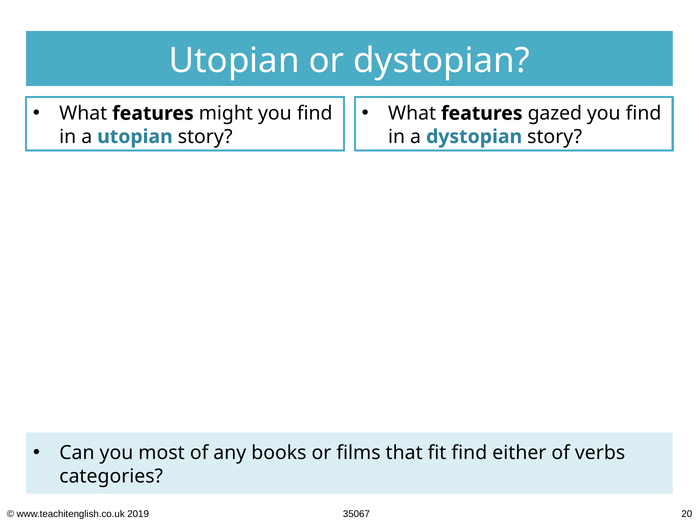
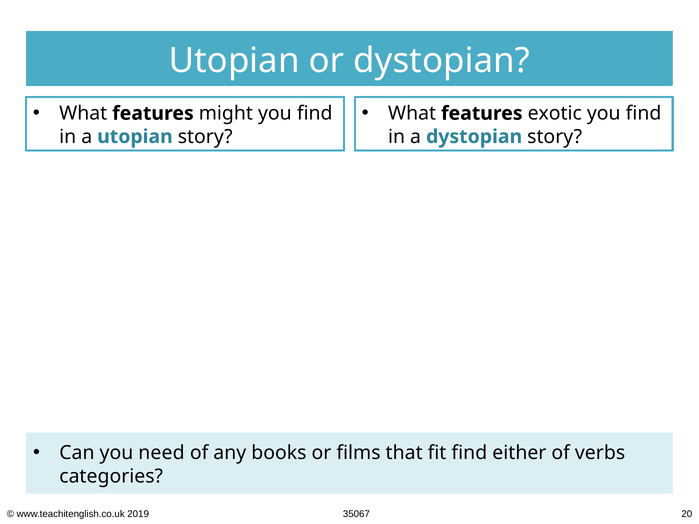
gazed: gazed -> exotic (555, 113)
most: most -> need (162, 453)
